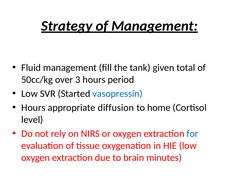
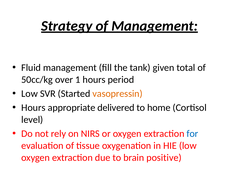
3: 3 -> 1 (78, 80)
vasopressin colour: blue -> orange (118, 94)
diffusion: diffusion -> delivered (116, 108)
minutes: minutes -> positive (164, 158)
